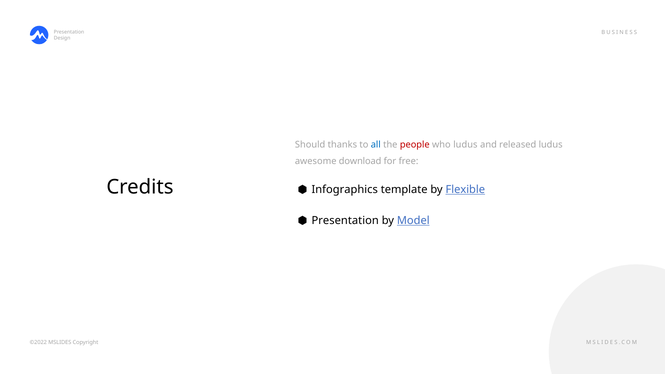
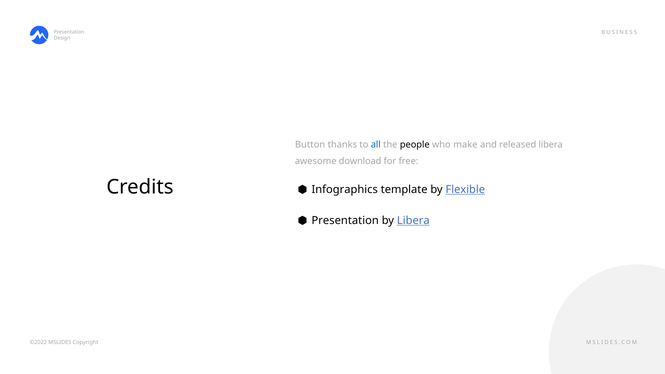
Should: Should -> Button (310, 145)
people colour: red -> black (415, 145)
who ludus: ludus -> make (465, 145)
released ludus: ludus -> libera (551, 145)
by Model: Model -> Libera (413, 220)
